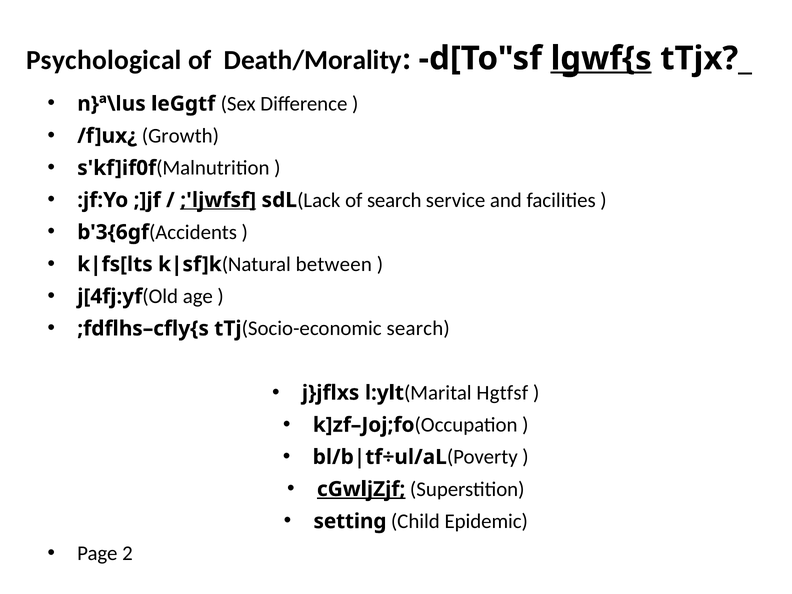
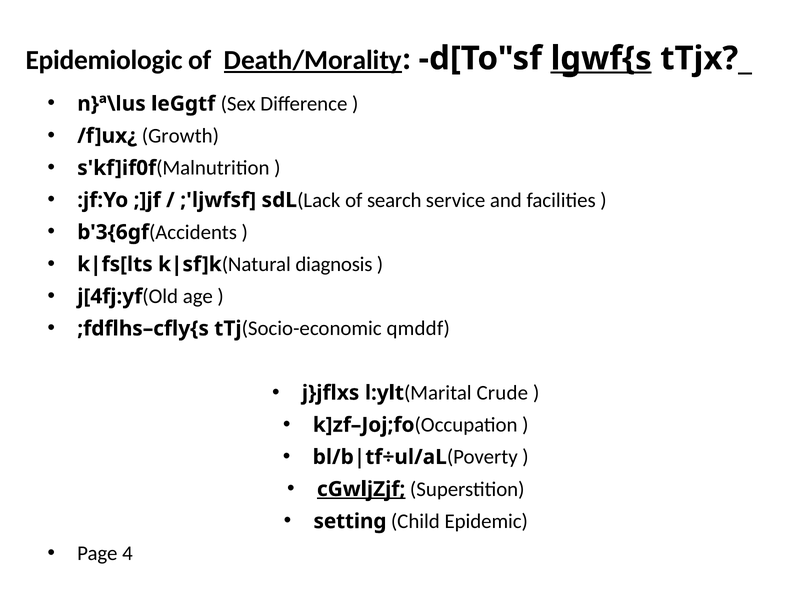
Psychological: Psychological -> Epidemiologic (104, 60)
Death/Morality underline: none -> present (313, 60)
;'ljwfsf underline: present -> none (218, 200)
between: between -> diagnosis (334, 264)
search: search -> qmddf (418, 329)
Hgtfsf: Hgtfsf -> Crude (502, 393)
2: 2 -> 4 (127, 553)
